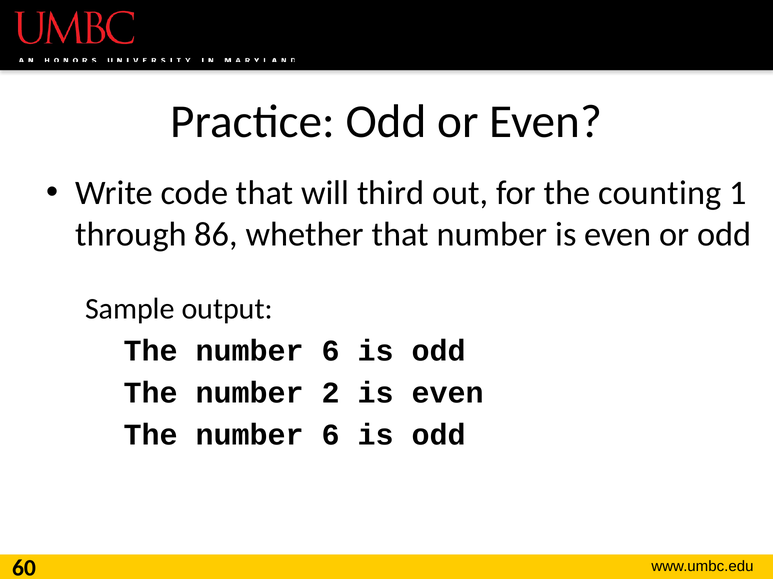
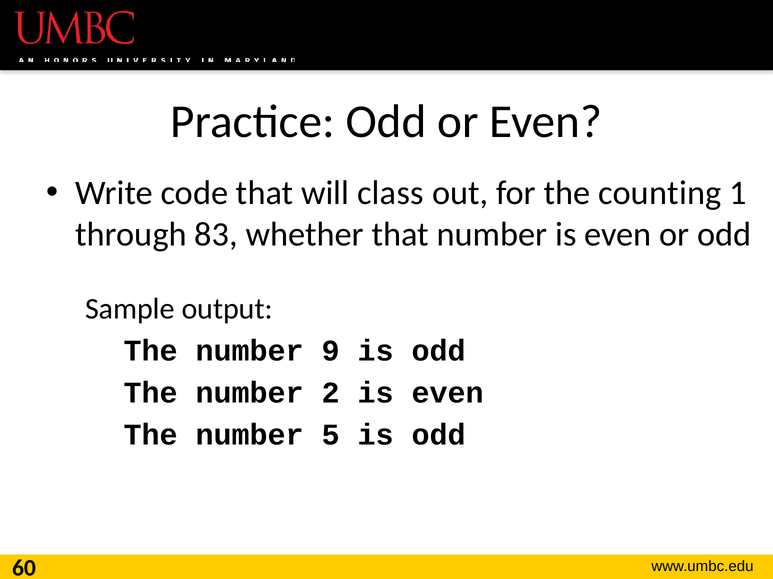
third: third -> class (390, 193)
86: 86 -> 83 (216, 235)
6: 6 -> 9 (331, 351)
6: 6 -> 5 (331, 435)
